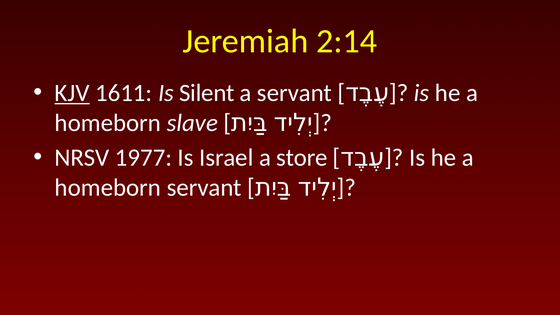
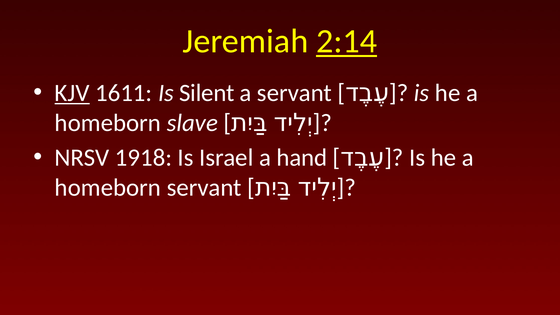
2:14 underline: none -> present (347, 41)
1977: 1977 -> 1918 (143, 158)
store: store -> hand (302, 158)
